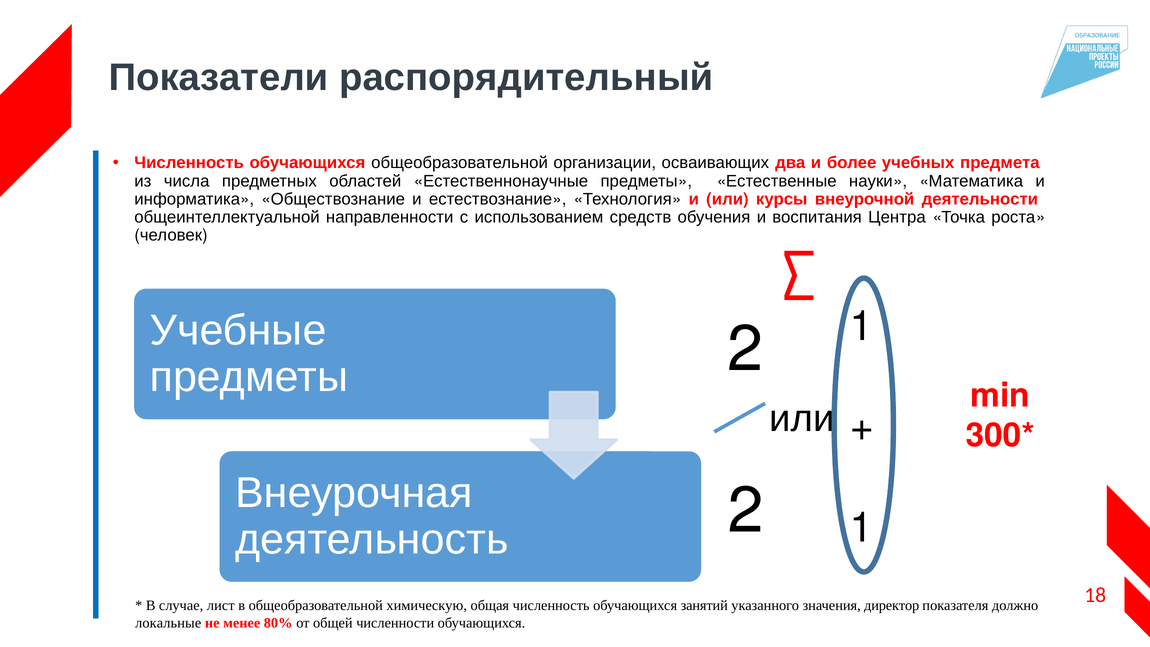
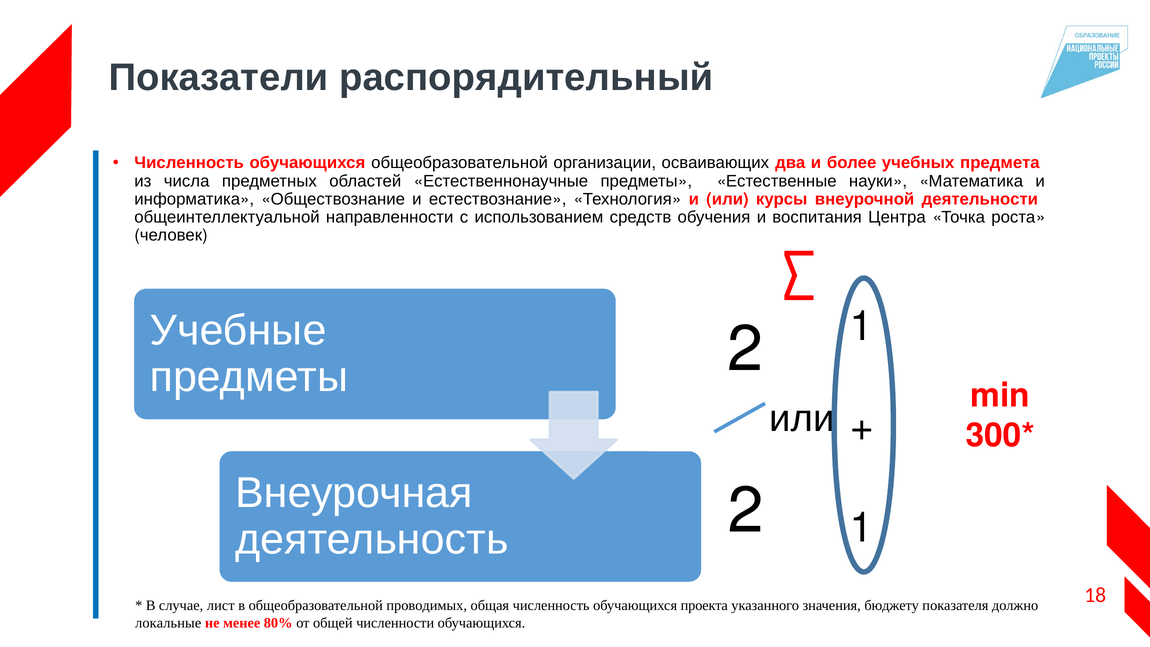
химическую: химическую -> проводимых (427, 605)
занятий: занятий -> проекта (704, 605)
директор: директор -> бюджету (892, 605)
